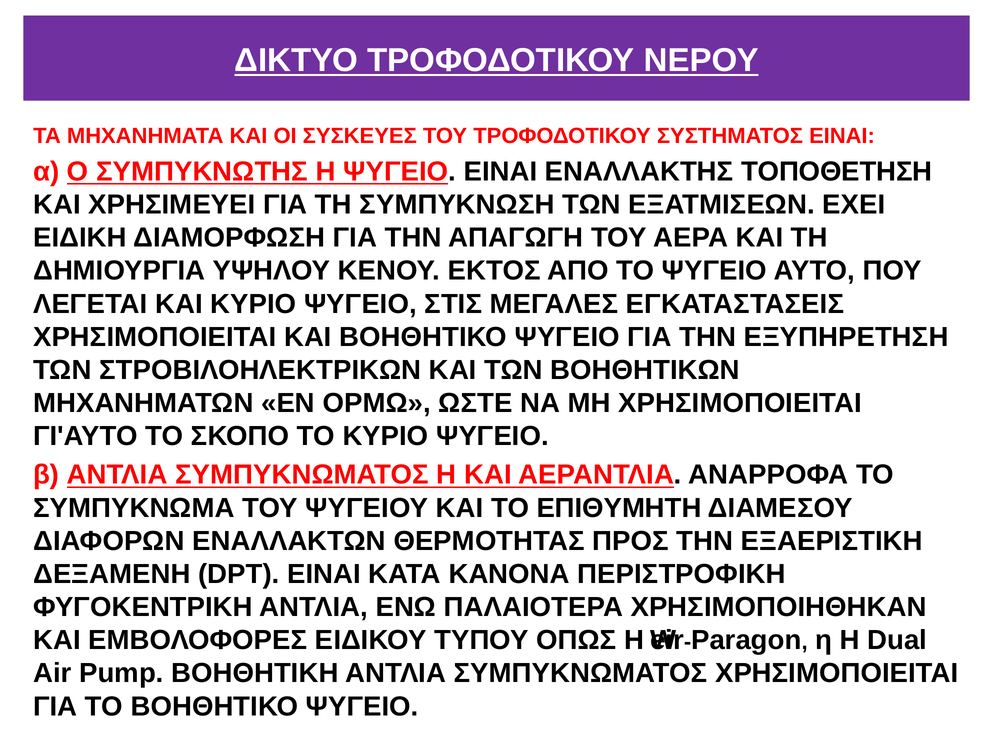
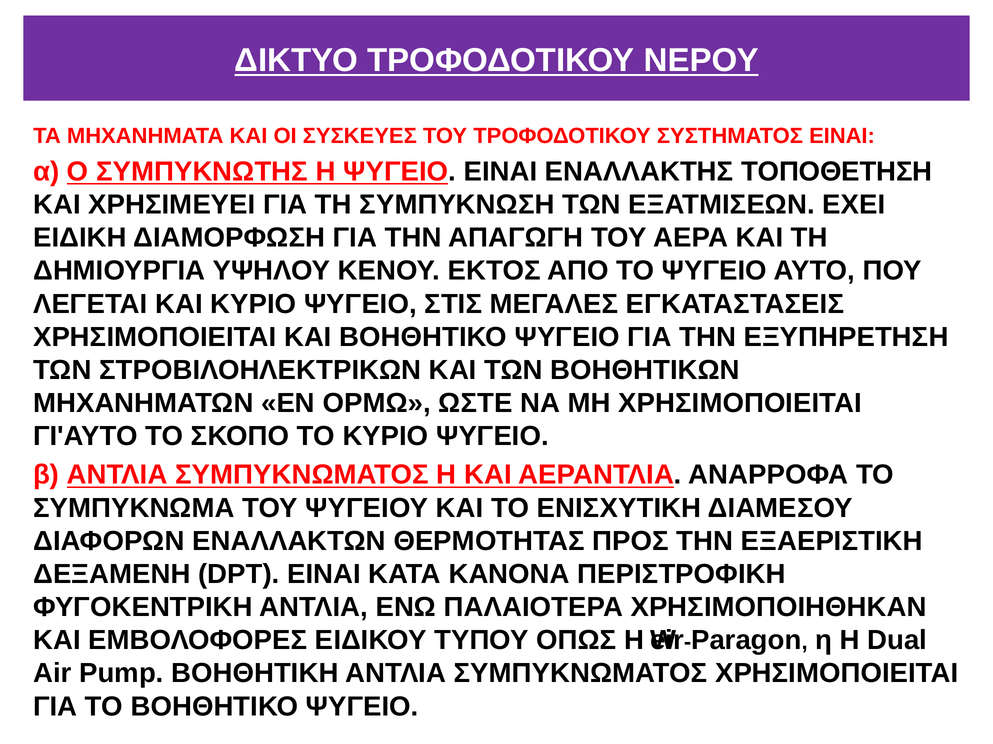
ΕΠΙΘΥΜΗΤΗ: ΕΠΙΘΥΜΗΤΗ -> ΕΝΙΣΧΥΤΙΚΗ (619, 508)
